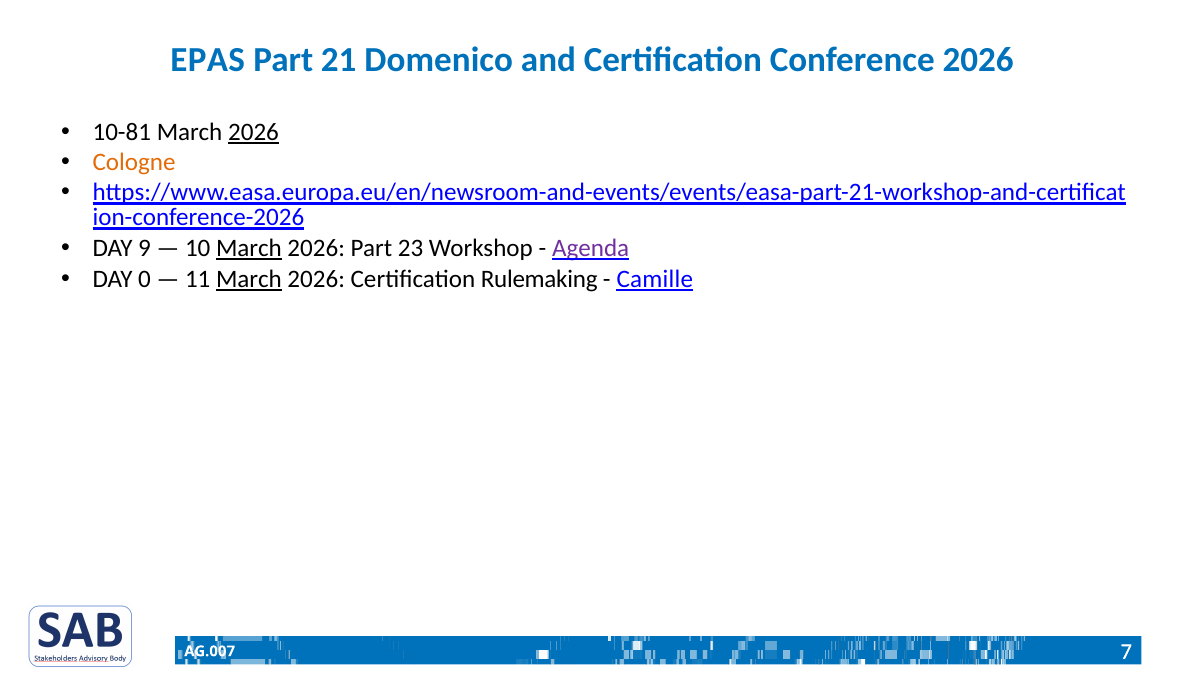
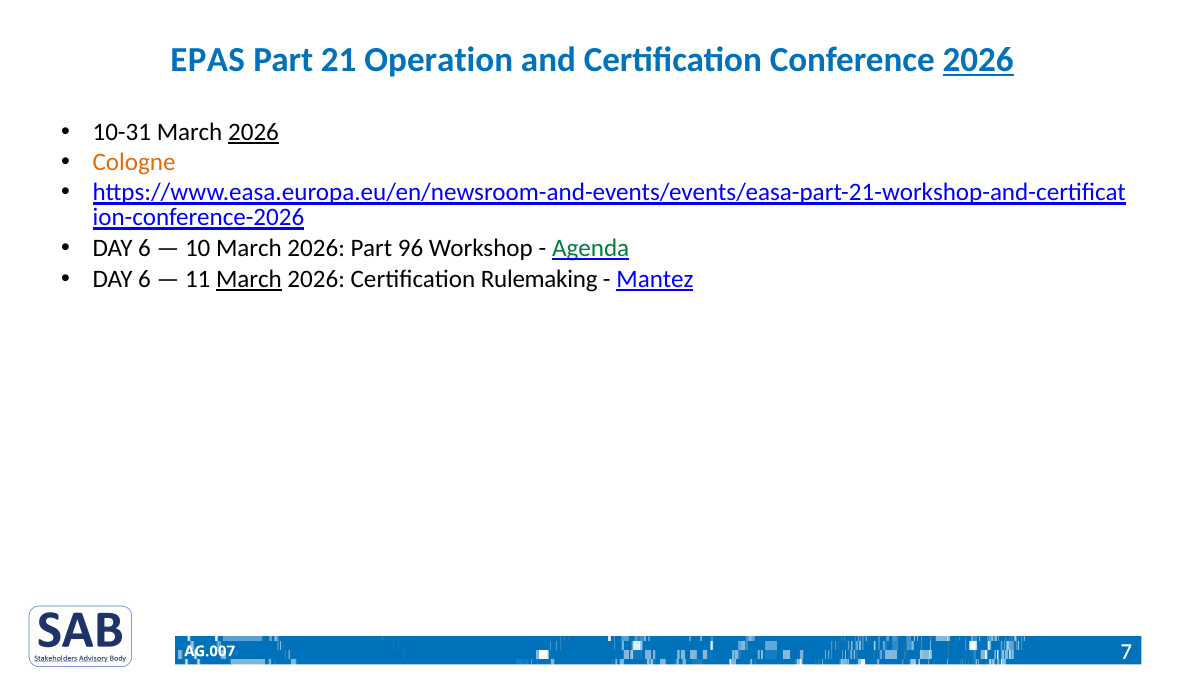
Domenico: Domenico -> Operation (439, 60)
2026 underline: none -> present (978, 60)
10-81: 10-81 -> 10-31 (122, 132)
9: 9 -> 6 (145, 248)
March underline: present -> none (249, 248)
23: 23 -> 96 (411, 248)
Agenda colour: purple -> green (591, 248)
0: 0 -> 6 (145, 279)
Camille: Camille -> Mantez (655, 279)
